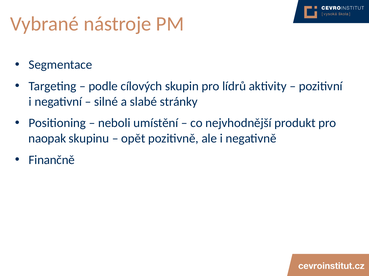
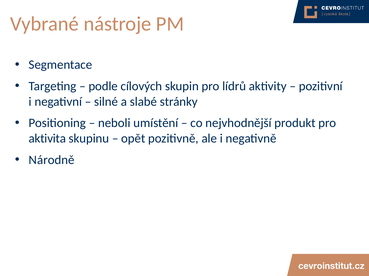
naopak: naopak -> aktivita (47, 139)
Finančně: Finančně -> Národně (52, 160)
